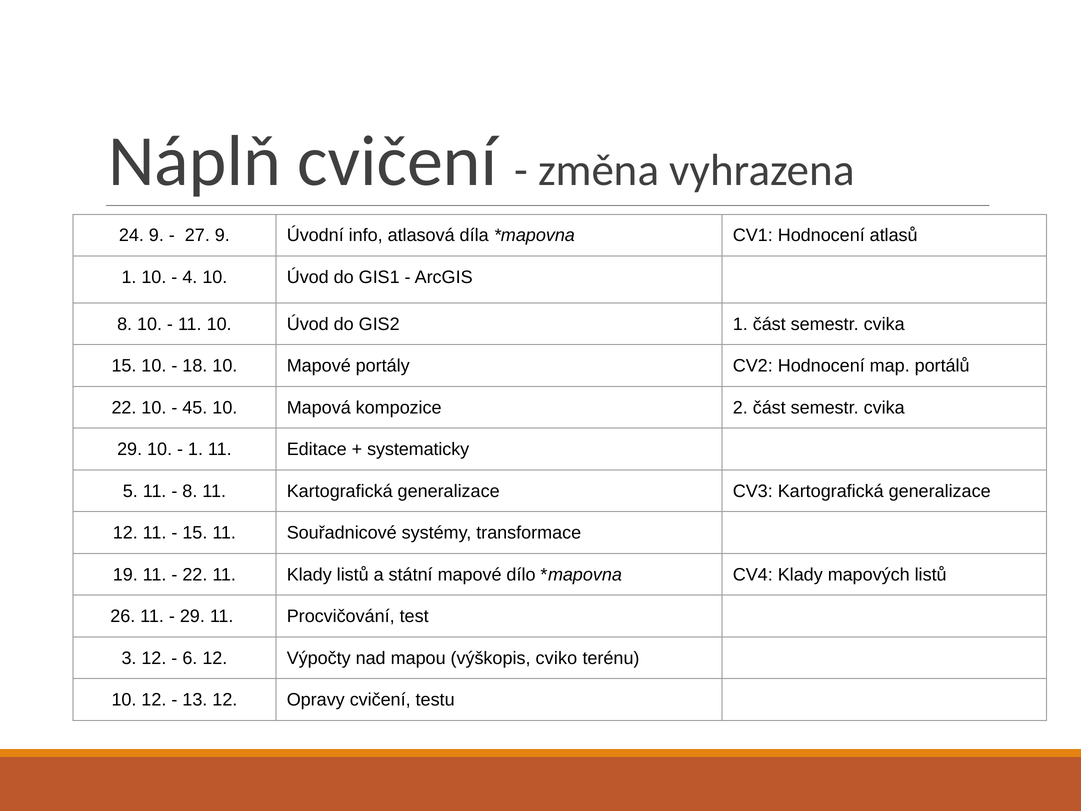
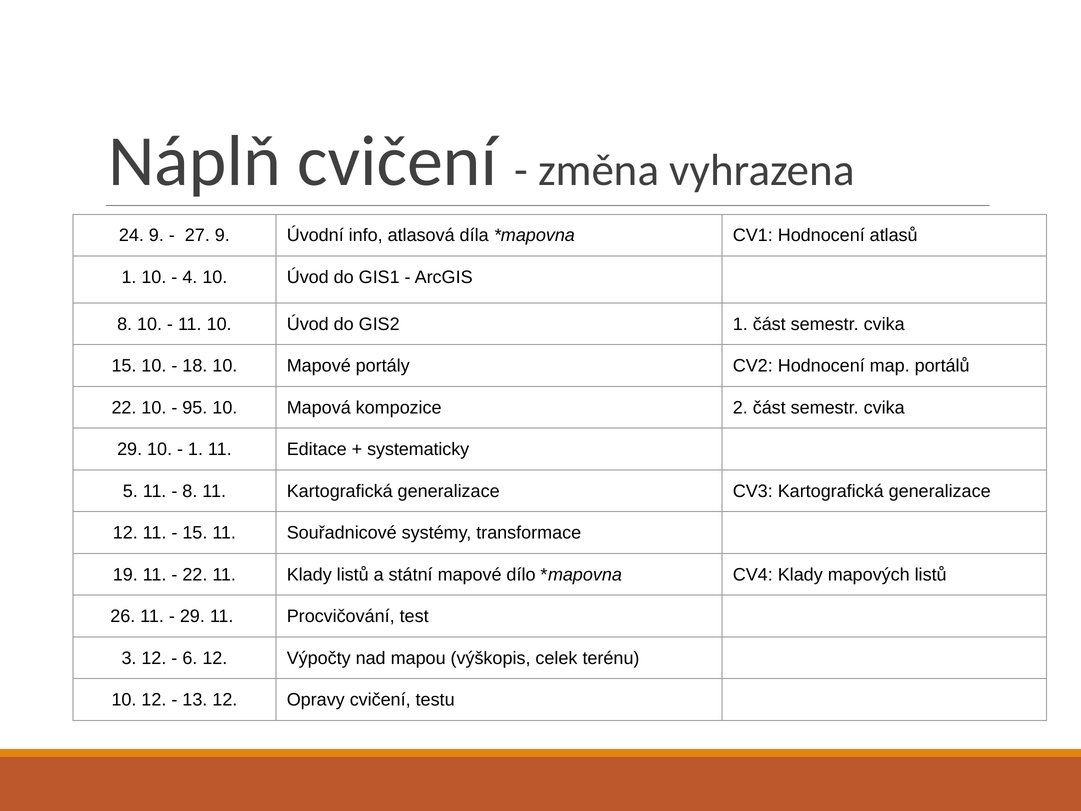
45: 45 -> 95 (195, 407)
cviko: cviko -> celek (556, 658)
